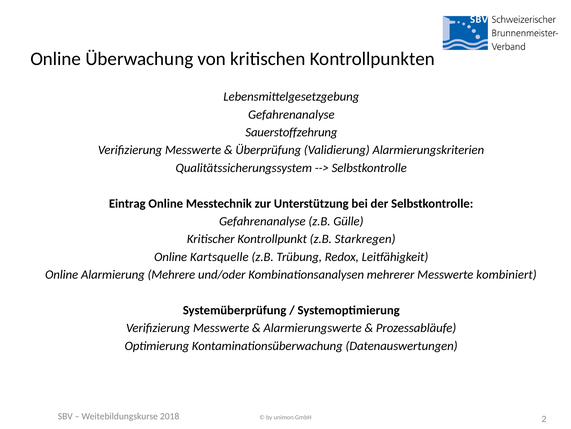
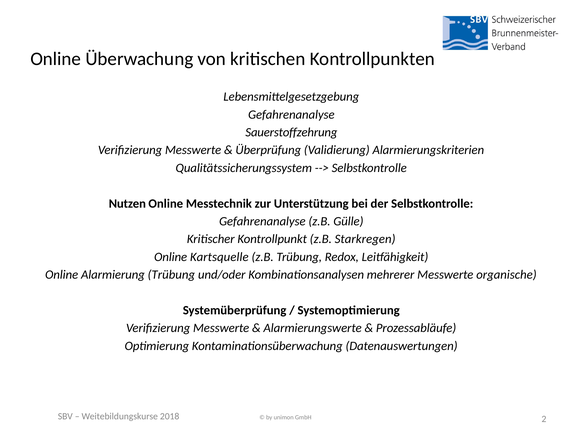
Eintrag: Eintrag -> Nutzen (127, 203)
Alarmierung Mehrere: Mehrere -> Trübung (171, 274)
kombiniert: kombiniert -> organische (506, 274)
